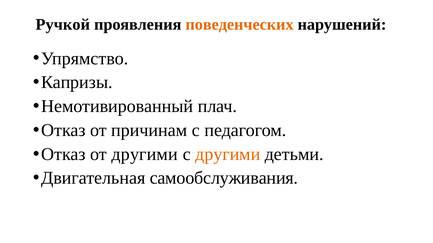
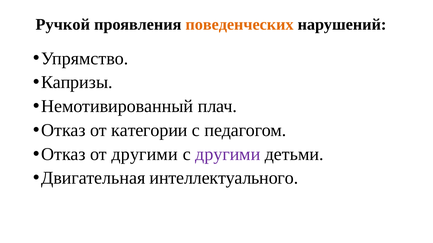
причинам: причинам -> категории (149, 130)
другими colour: orange -> purple (228, 154)
самообслуживания: самообслуживания -> интеллектуального (224, 178)
